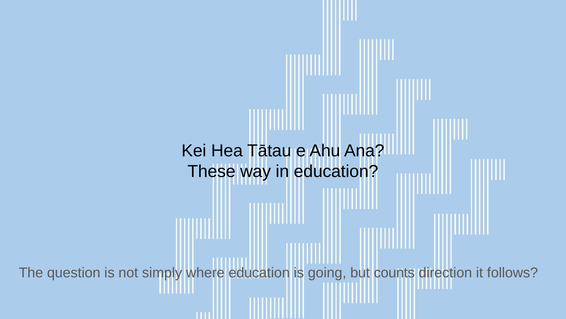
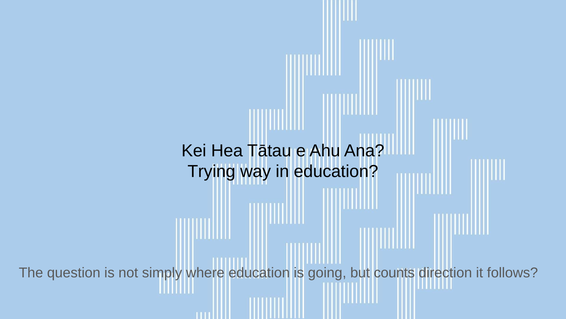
These: These -> Trying (211, 171)
